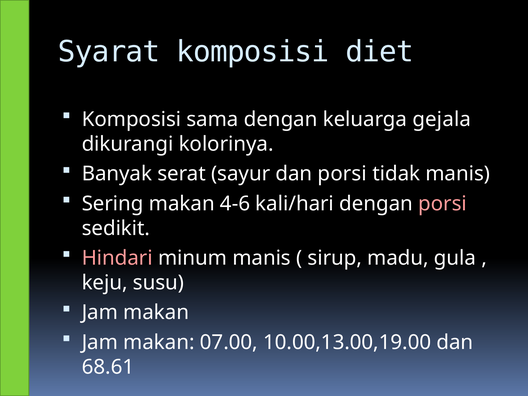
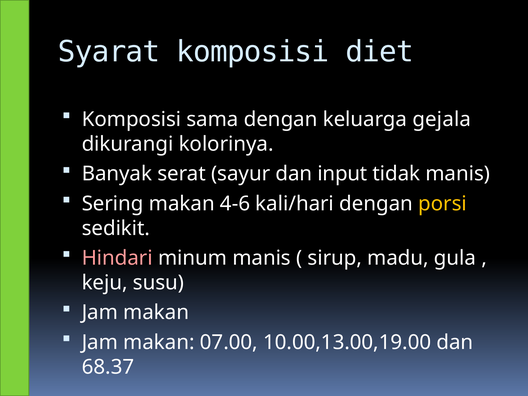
dan porsi: porsi -> input (342, 174)
porsi colour: pink -> yellow (442, 204)
68.61: 68.61 -> 68.37 (108, 367)
